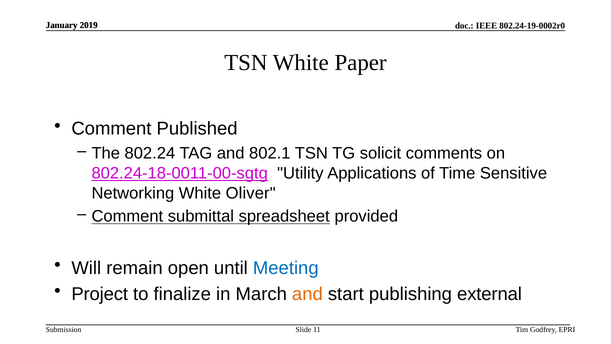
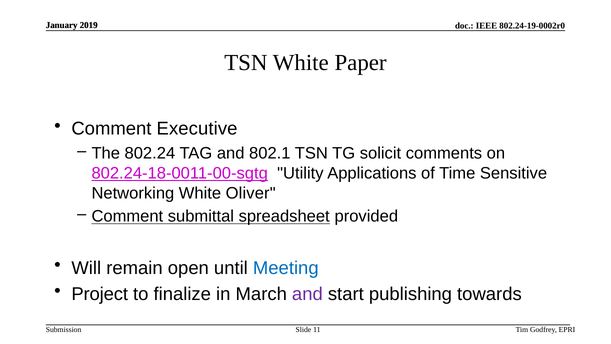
Published: Published -> Executive (197, 129)
and colour: orange -> purple (307, 294)
external: external -> towards (489, 294)
